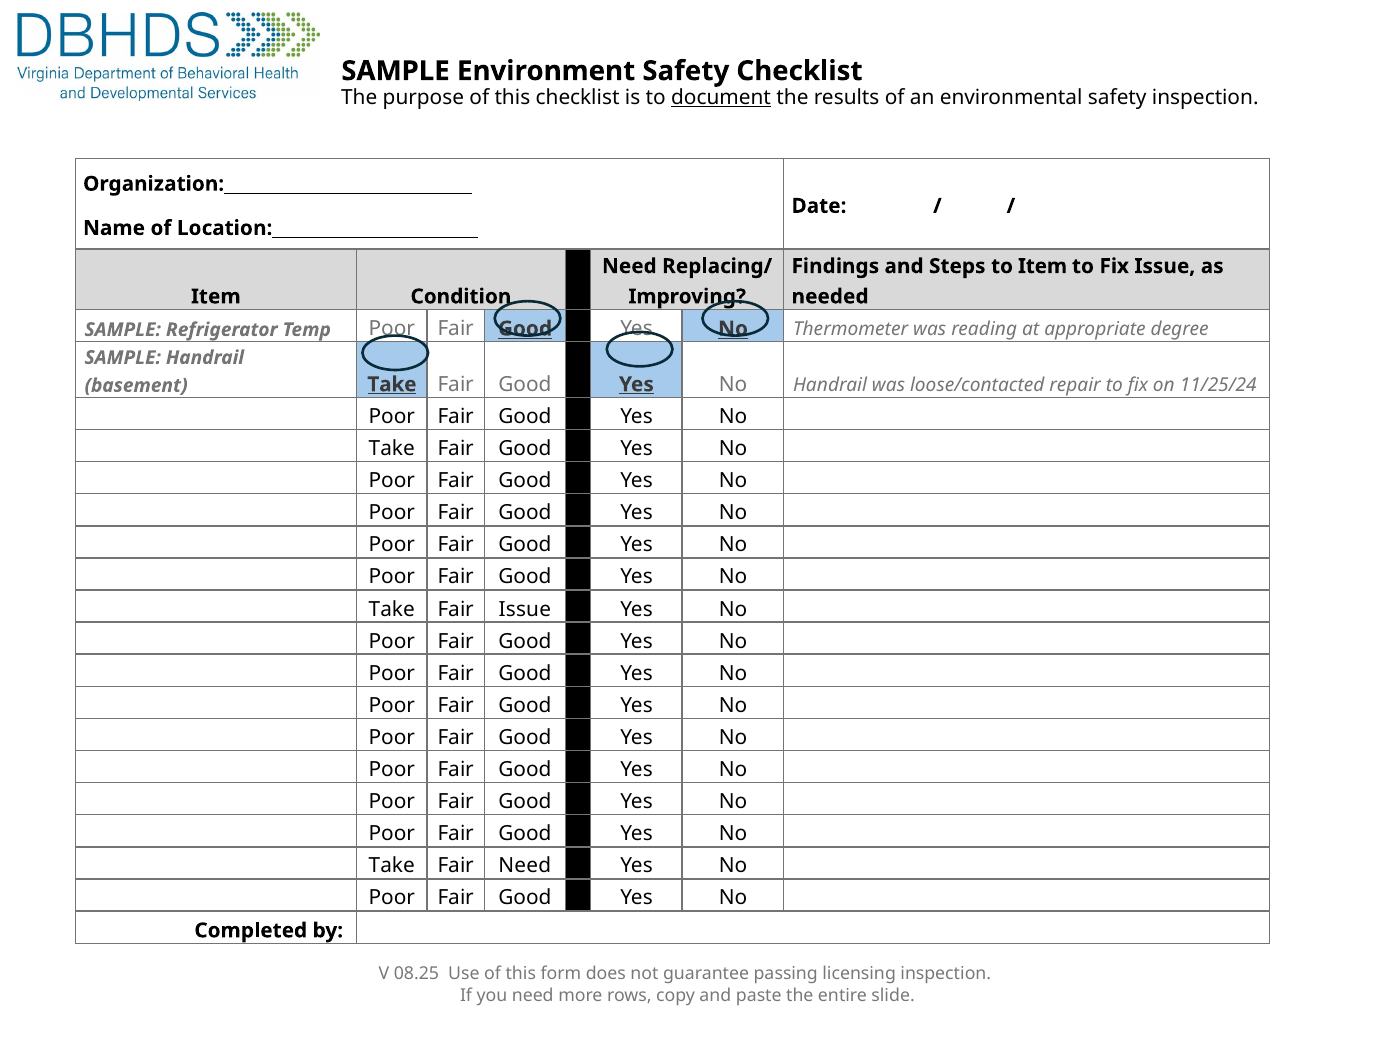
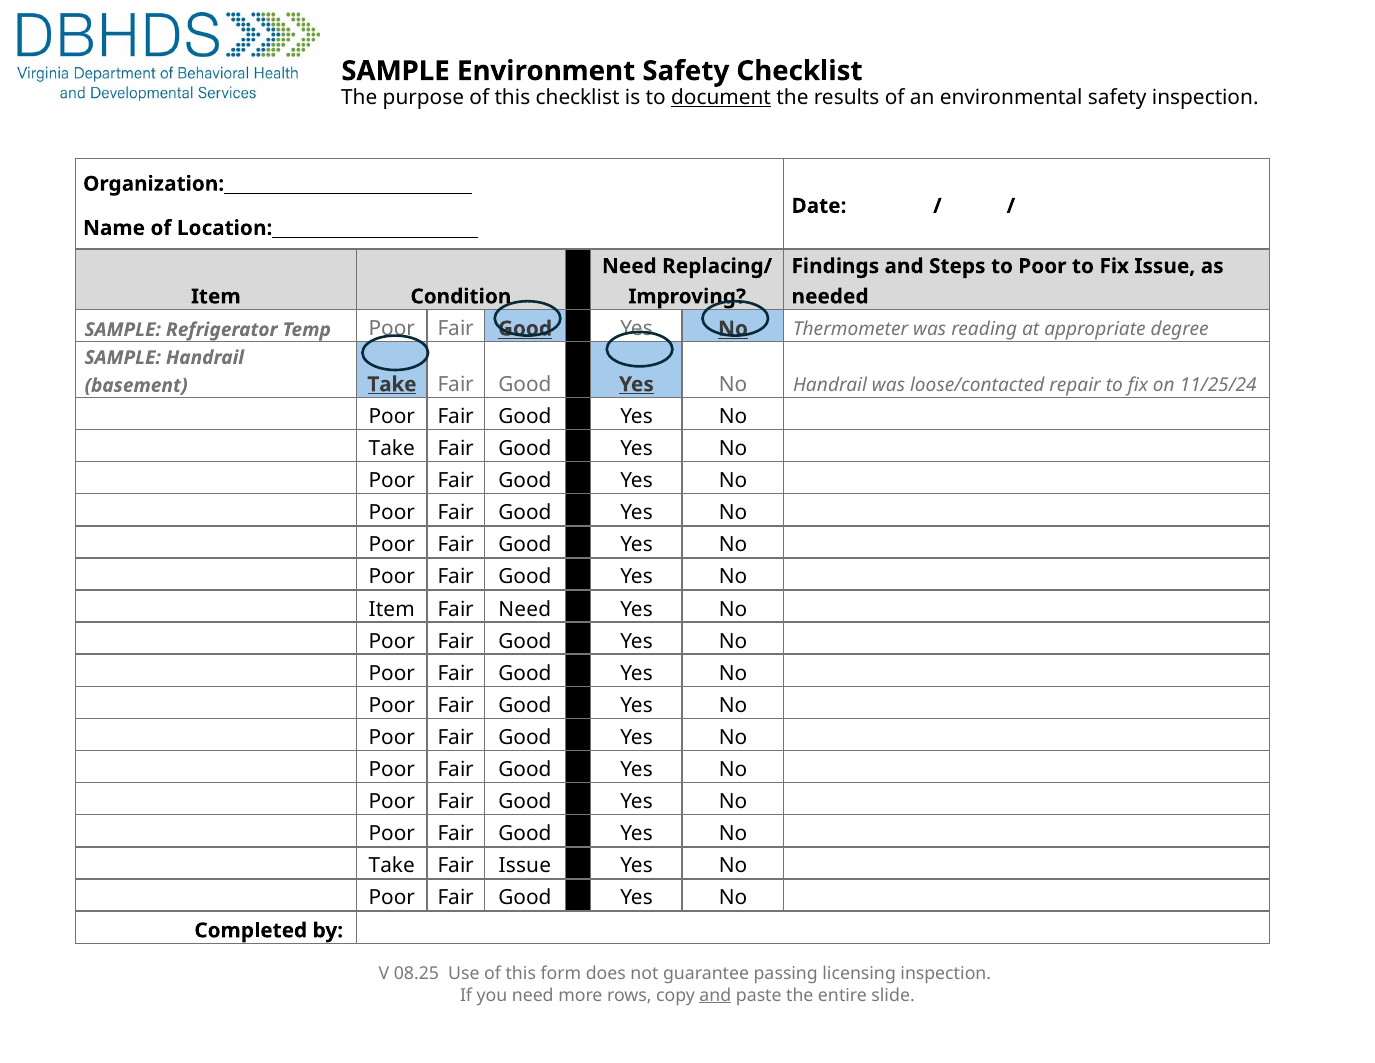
to Item: Item -> Poor (1042, 266)
Take: Take -> Item (392, 609)
Fair Issue: Issue -> Need (525, 609)
Fair Need: Need -> Issue (525, 866)
and underline: none -> present (715, 995)
